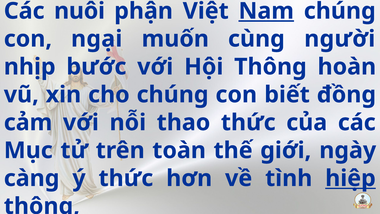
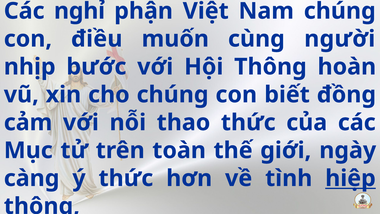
nuôi: nuôi -> nghỉ (80, 11)
Nam underline: present -> none (266, 11)
ngại: ngại -> điều (97, 39)
